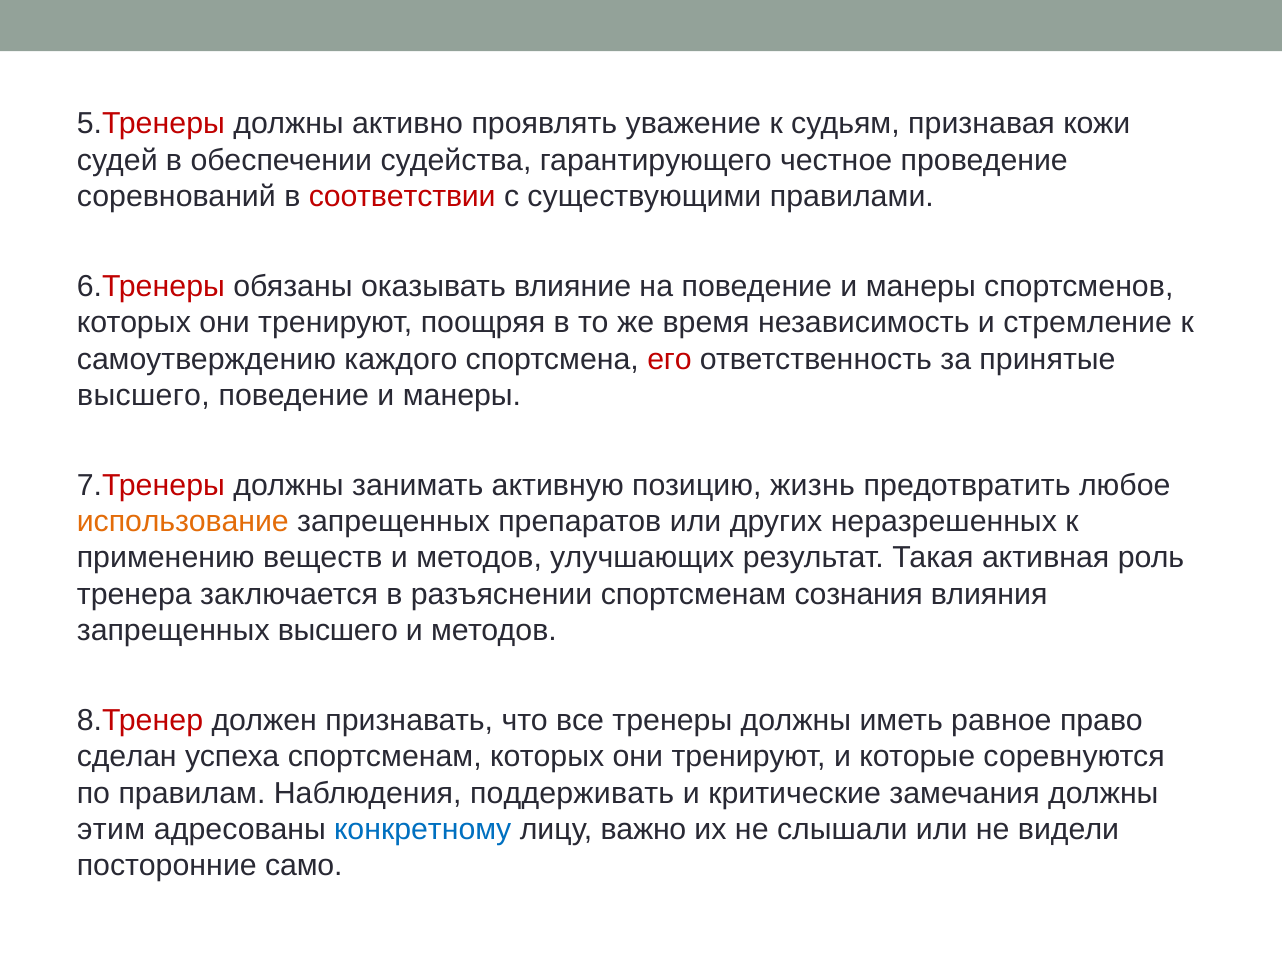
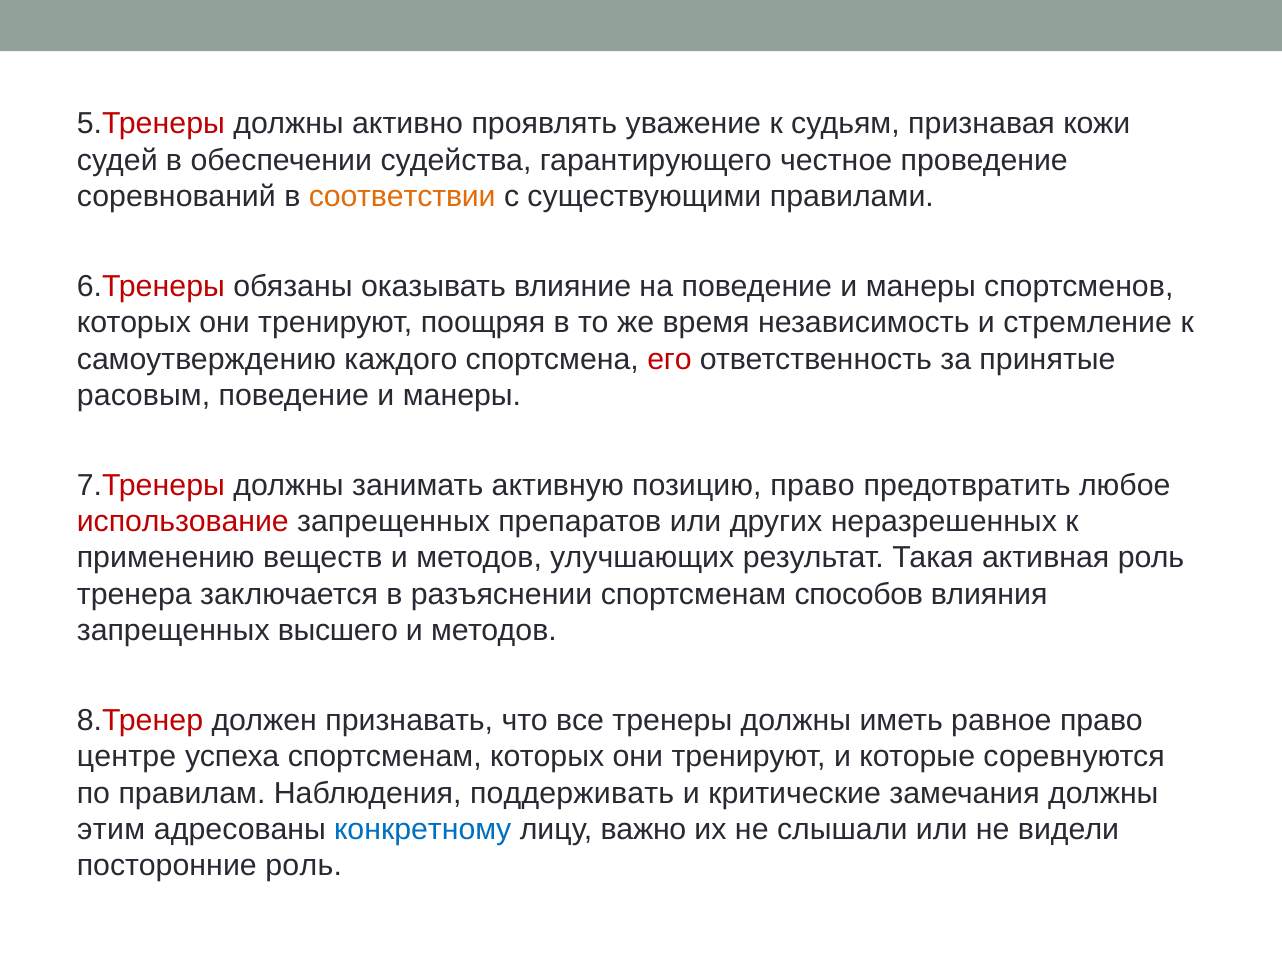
соответствии colour: red -> orange (402, 196)
высшего: высшего -> расовым (144, 395)
позицию жизнь: жизнь -> право (812, 485)
использование colour: orange -> red (183, 521)
сознания: сознания -> способов (859, 594)
сделан: сделан -> центре (127, 756)
посторонние само: само -> роль (304, 865)
